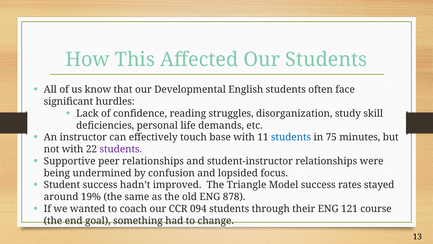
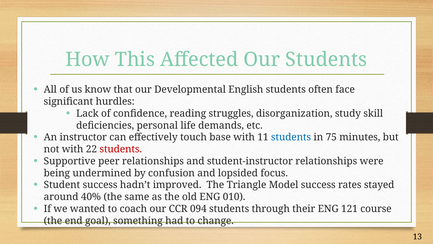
students colour: purple -> red (121, 149)
19%: 19% -> 40% (91, 197)
878: 878 -> 010 (234, 197)
